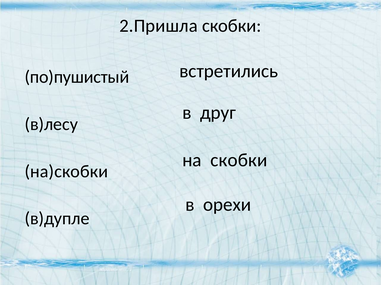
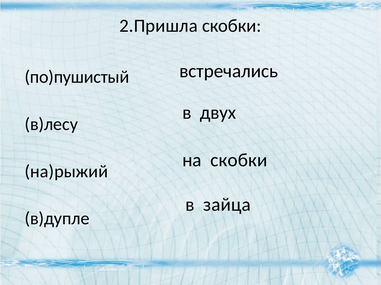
встретились: встретились -> встречались (229, 71)
друг: друг -> двух (218, 113)
на)скобки: на)скобки -> на)рыжий (66, 172)
орехи: орехи -> зайца (227, 205)
